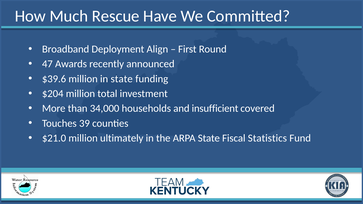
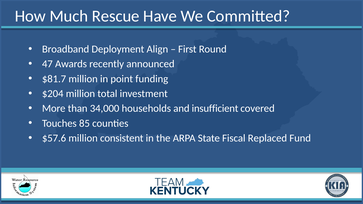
$39.6: $39.6 -> $81.7 (54, 79)
in state: state -> point (122, 79)
39: 39 -> 85 (84, 123)
$21.0: $21.0 -> $57.6 (54, 138)
ultimately: ultimately -> consistent (122, 138)
Statistics: Statistics -> Replaced (267, 138)
